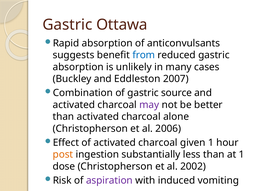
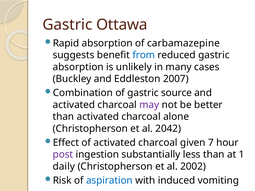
anticonvulsants: anticonvulsants -> carbamazepine (183, 43)
2006: 2006 -> 2042 (168, 129)
given 1: 1 -> 7 (211, 143)
post colour: orange -> purple (63, 155)
dose: dose -> daily (64, 167)
aspiration colour: purple -> blue (109, 181)
